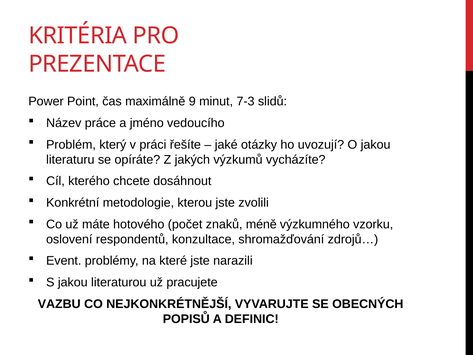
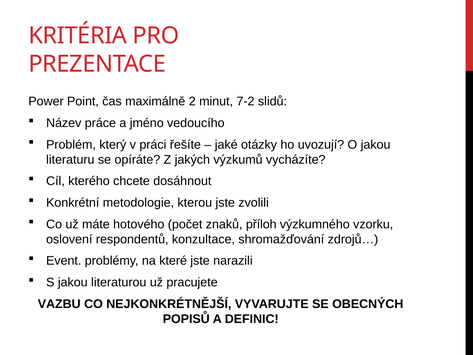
9: 9 -> 2 (192, 101)
7-3: 7-3 -> 7-2 (246, 101)
méně: méně -> příloh (261, 224)
